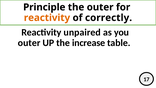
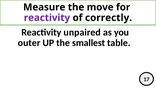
Principle: Principle -> Measure (44, 7)
the outer: outer -> move (100, 7)
reactivity colour: orange -> purple (47, 18)
increase: increase -> smallest (89, 43)
